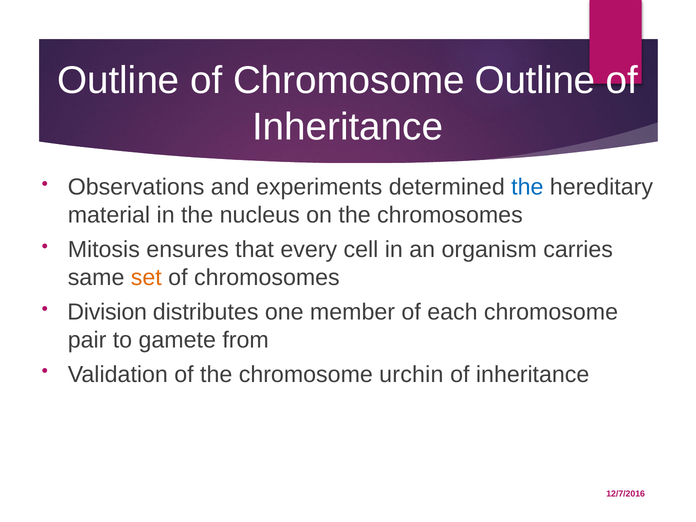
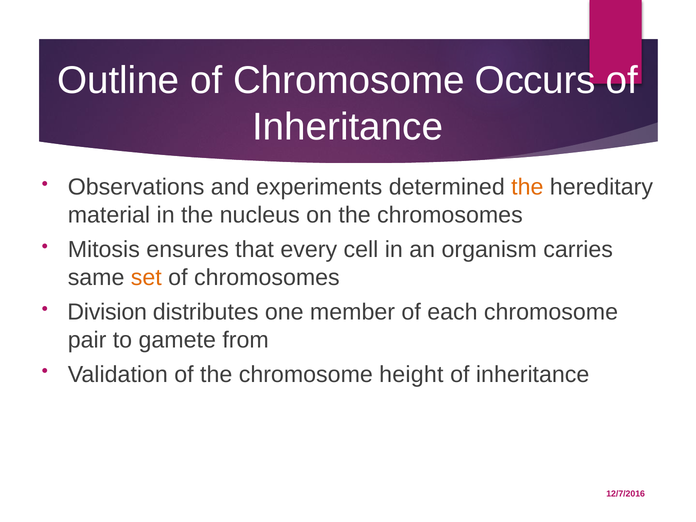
Chromosome Outline: Outline -> Occurs (535, 81)
the colour: blue -> orange (527, 187)
urchin: urchin -> height (411, 375)
